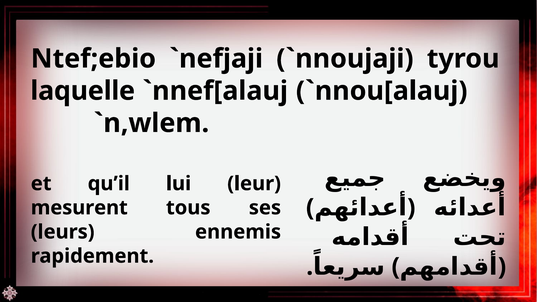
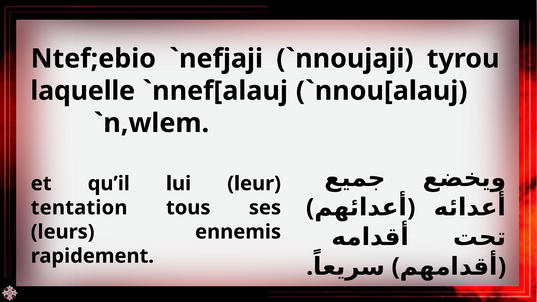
mesurent: mesurent -> tentation (79, 208)
